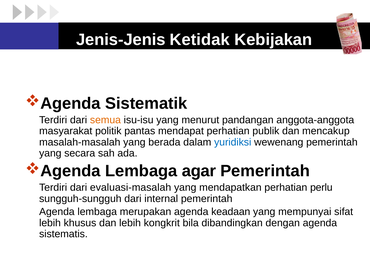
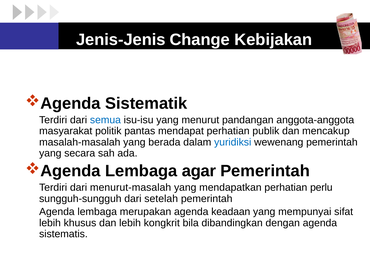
Ketidak: Ketidak -> Change (200, 40)
semua colour: orange -> blue (105, 120)
evaluasi-masalah: evaluasi-masalah -> menurut-masalah (131, 187)
internal: internal -> setelah (161, 198)
